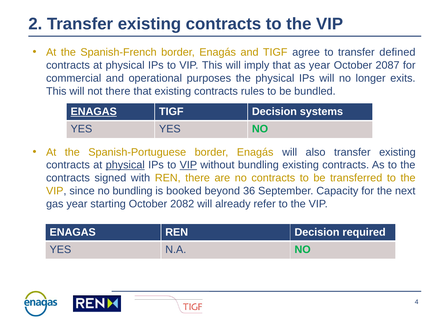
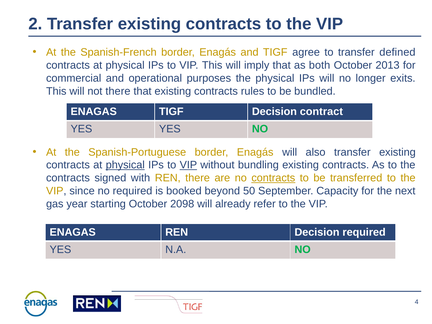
as year: year -> both (320, 65)
2087: 2087 -> 2013 (388, 65)
ENAGAS underline: present -> none (94, 112)
systems: systems -> contract (321, 112)
contracts underline: none -> present (273, 178)
no bundling: bundling -> required (133, 191)
36: 36 -> 50 (249, 191)
2082: 2082 -> 2098 (182, 204)
